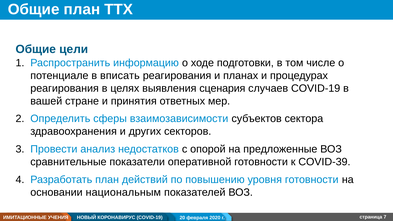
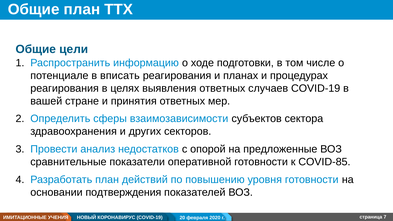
выявления сценария: сценария -> ответных (222, 88)
COVID-39: COVID-39 -> COVID-85 (324, 162)
национальным: национальным -> подтверждения (123, 192)
